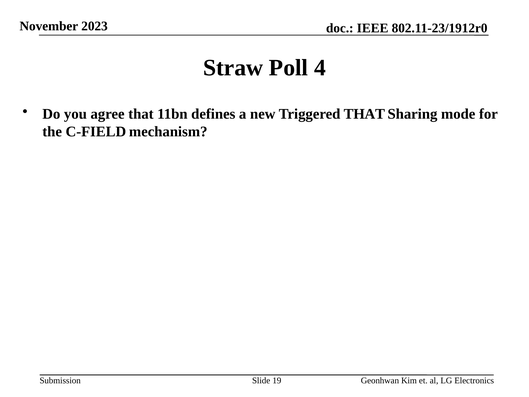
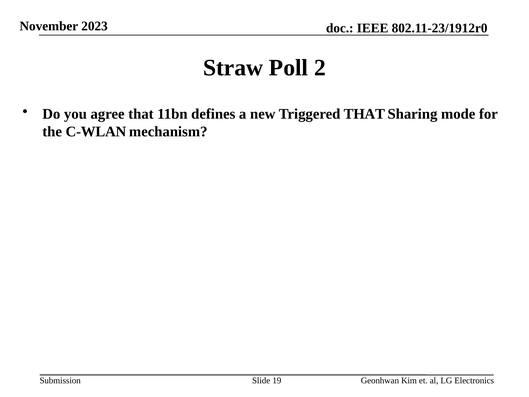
4: 4 -> 2 (320, 68)
C-FIELD: C-FIELD -> C-WLAN (96, 132)
